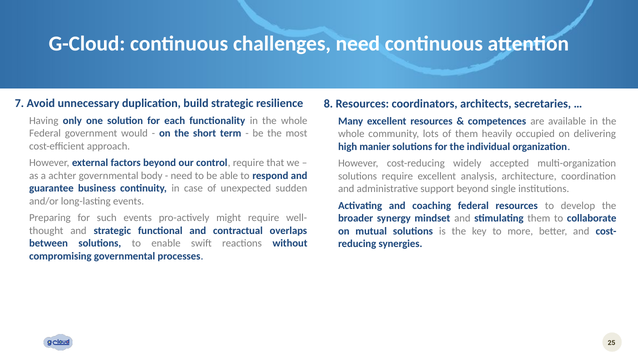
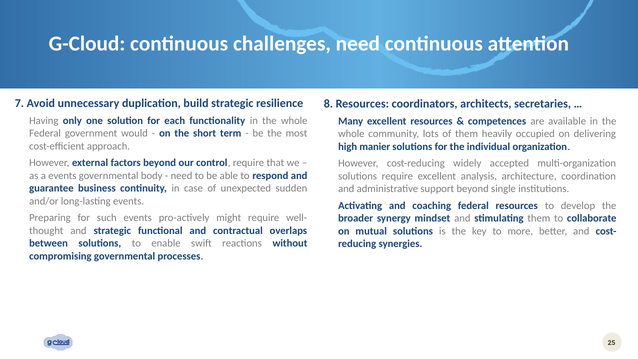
a achter: achter -> events (62, 176)
